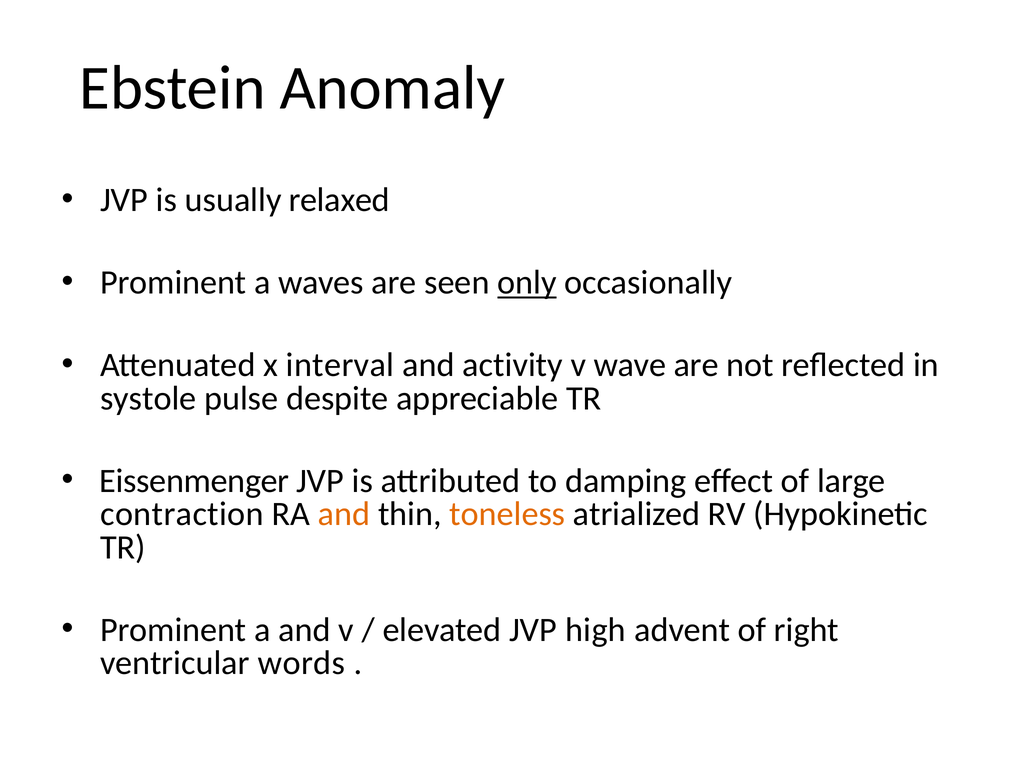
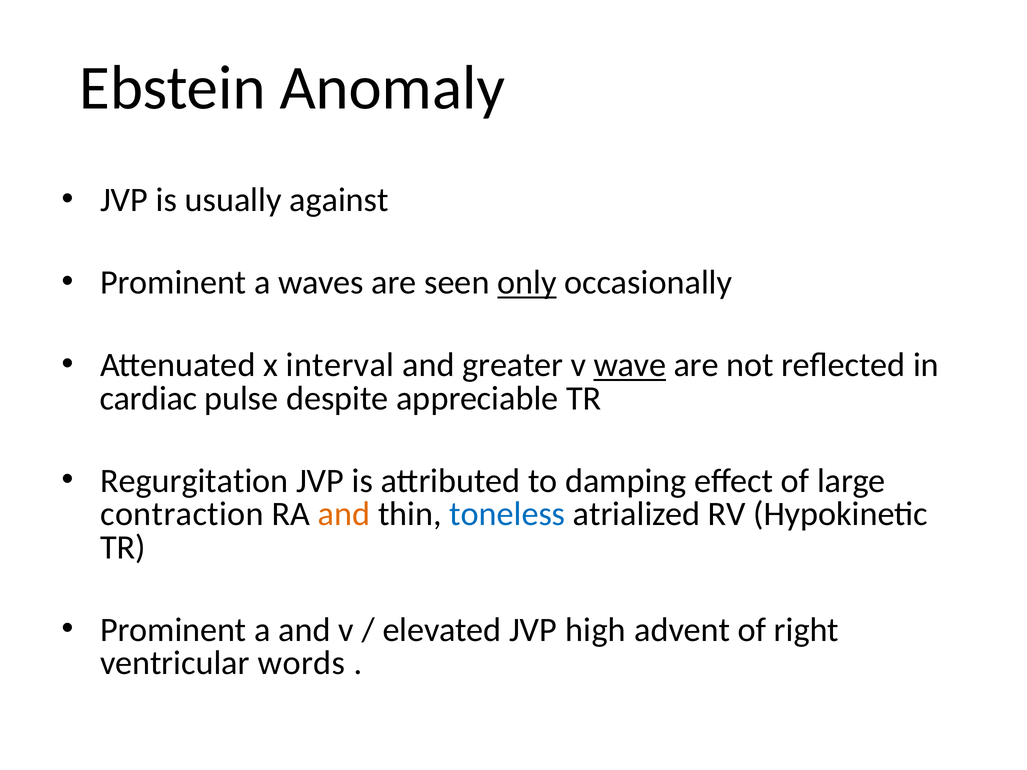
relaxed: relaxed -> against (339, 200)
activity: activity -> greater (513, 365)
wave underline: none -> present (630, 365)
systole: systole -> cardiac (148, 398)
Eissenmenger: Eissenmenger -> Regurgitation (194, 481)
toneless colour: orange -> blue (507, 514)
